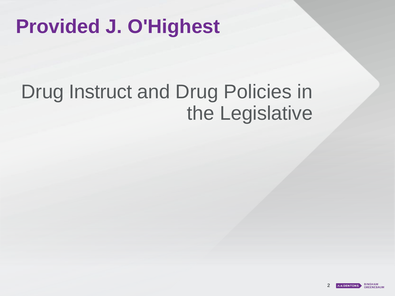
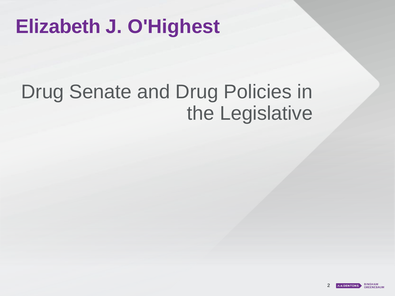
Provided: Provided -> Elizabeth (58, 27)
Instruct: Instruct -> Senate (100, 92)
